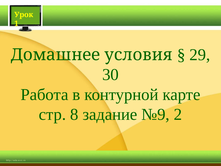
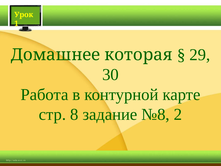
условия: условия -> которая (138, 55)
№9: №9 -> №8 (156, 114)
